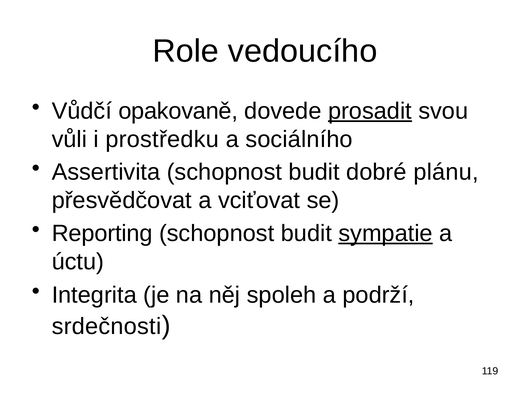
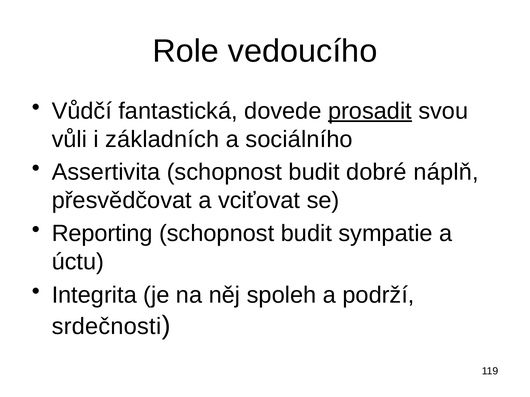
opakovaně: opakovaně -> fantastická (178, 111)
prostředku: prostředku -> základních (162, 139)
plánu: plánu -> náplň (446, 172)
sympatie underline: present -> none (386, 234)
